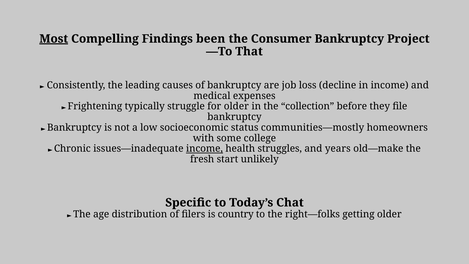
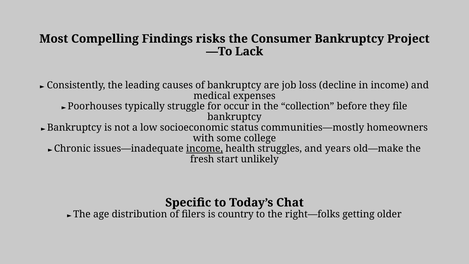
Most underline: present -> none (54, 39)
been: been -> risks (211, 39)
That: That -> Lack (249, 51)
Frightening: Frightening -> Poorhouses (95, 106)
for older: older -> occur (236, 106)
